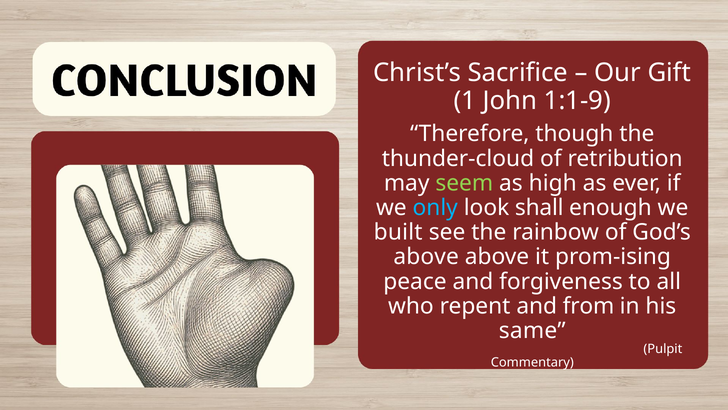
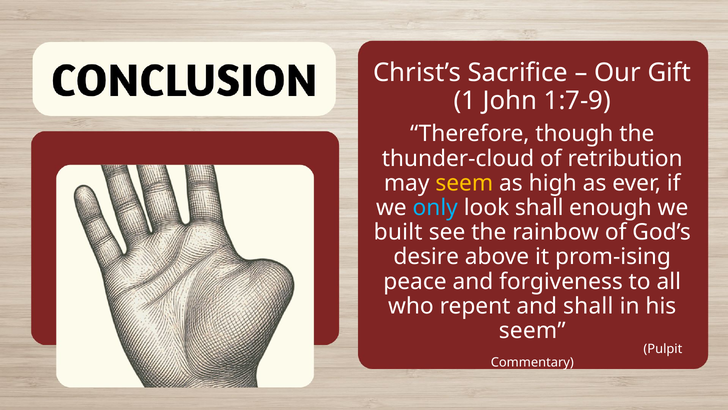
1:1-9: 1:1-9 -> 1:7-9 (577, 101)
seem colour: light green -> yellow (464, 183)
above: above -> desire (426, 257)
and from: from -> shall (588, 306)
same: same -> seem (532, 330)
